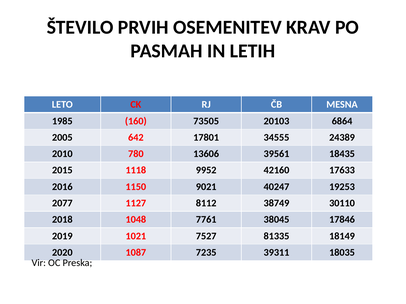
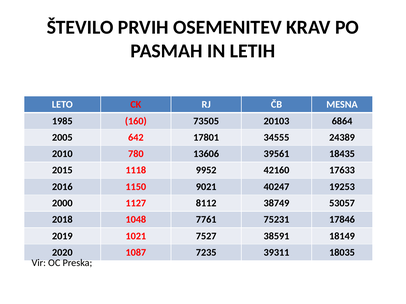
2077: 2077 -> 2000 (62, 204)
30110: 30110 -> 53057 (342, 204)
38045: 38045 -> 75231 (277, 220)
81335: 81335 -> 38591 (277, 236)
